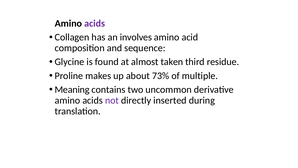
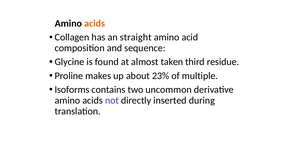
acids colour: purple -> orange (95, 23)
involves: involves -> straight (136, 37)
73%: 73% -> 23% (161, 76)
Meaning: Meaning -> Isoforms (72, 89)
